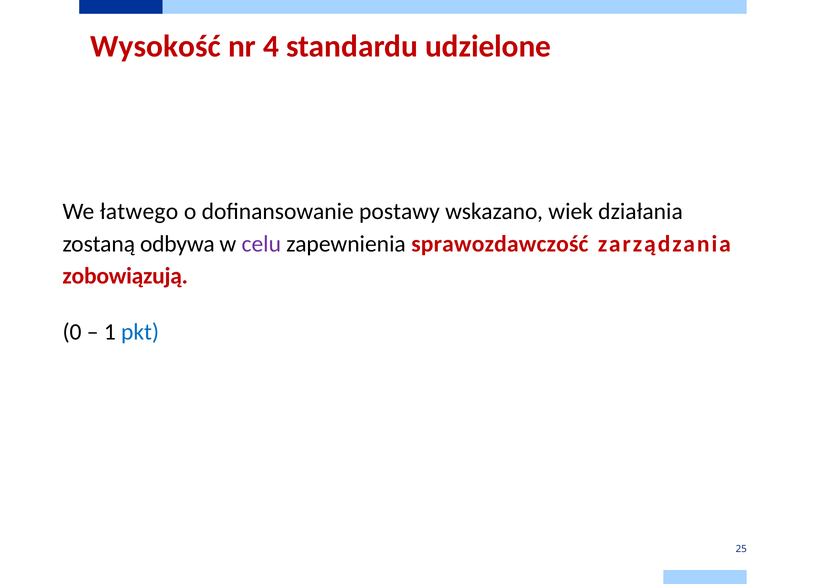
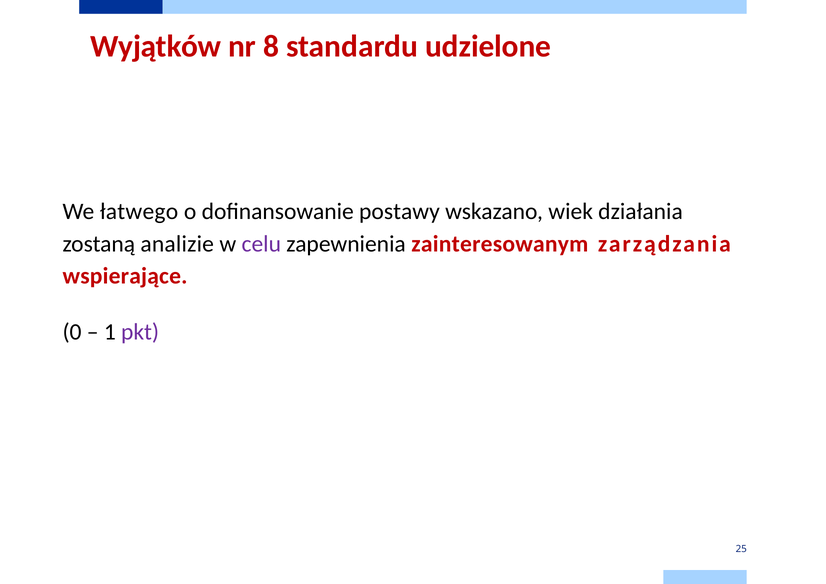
Wysokość: Wysokość -> Wyjątków (156, 46)
4: 4 -> 8 (271, 46)
odbywa: odbywa -> analizie (177, 244)
sprawozdawczość: sprawozdawczość -> zainteresowanym (500, 244)
zobowiązują: zobowiązują -> wspierające (125, 276)
pkt colour: blue -> purple (140, 332)
